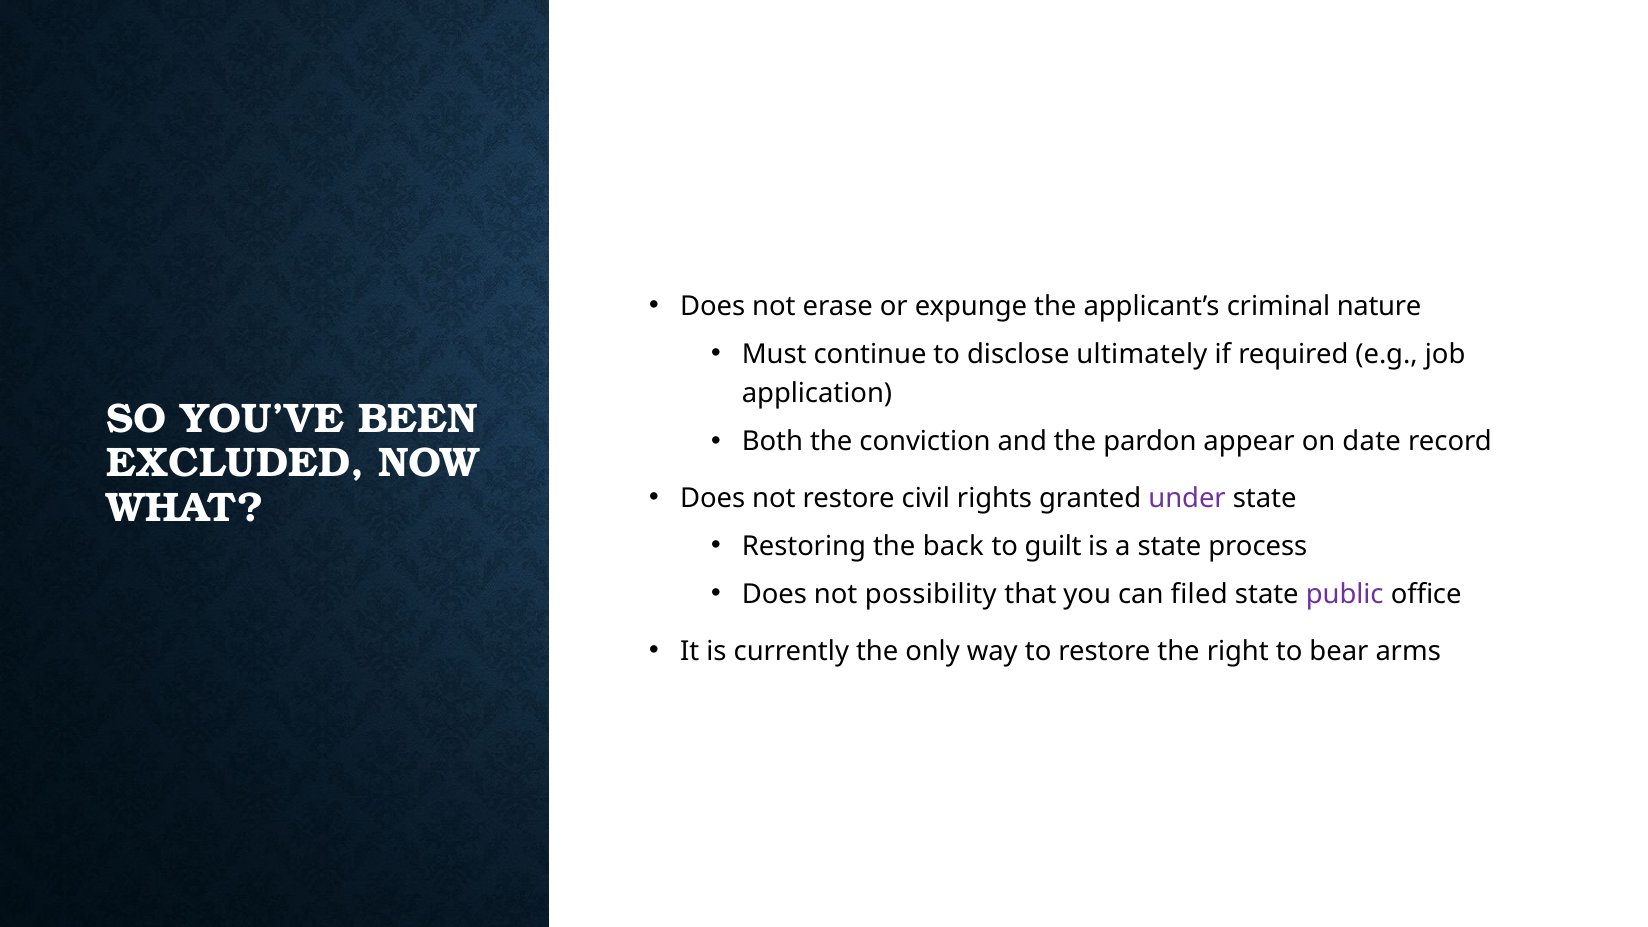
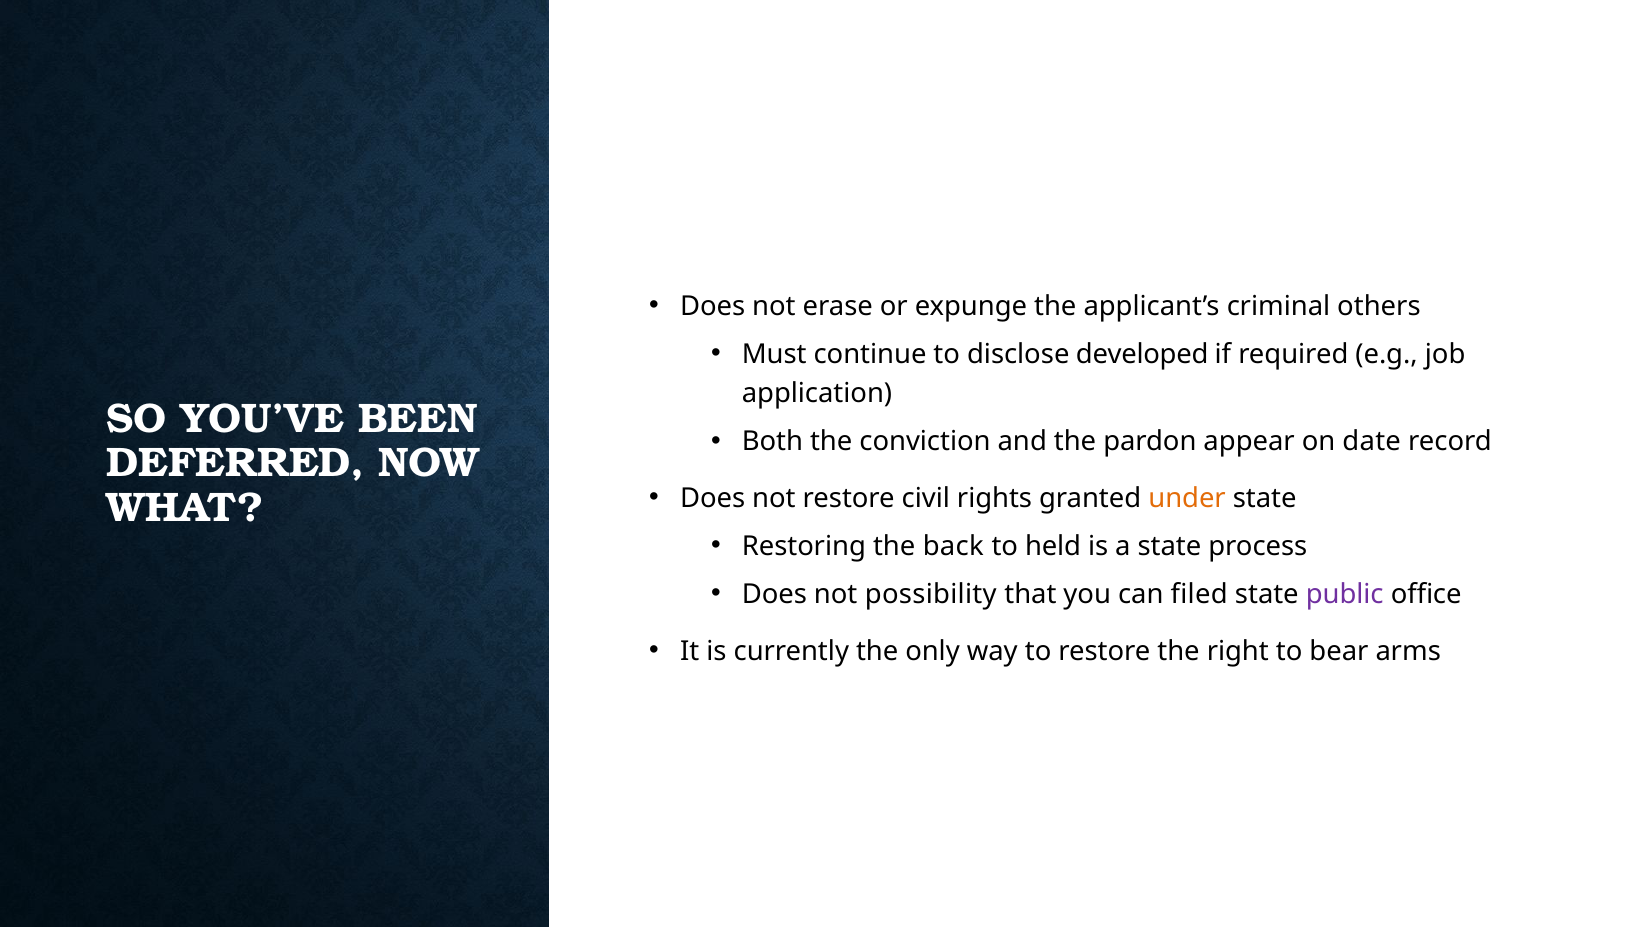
nature: nature -> others (1379, 306)
ultimately: ultimately -> developed (1142, 354)
EXCLUDED: EXCLUDED -> DEFERRED (236, 463)
under colour: purple -> orange (1187, 498)
guilt: guilt -> held (1053, 546)
